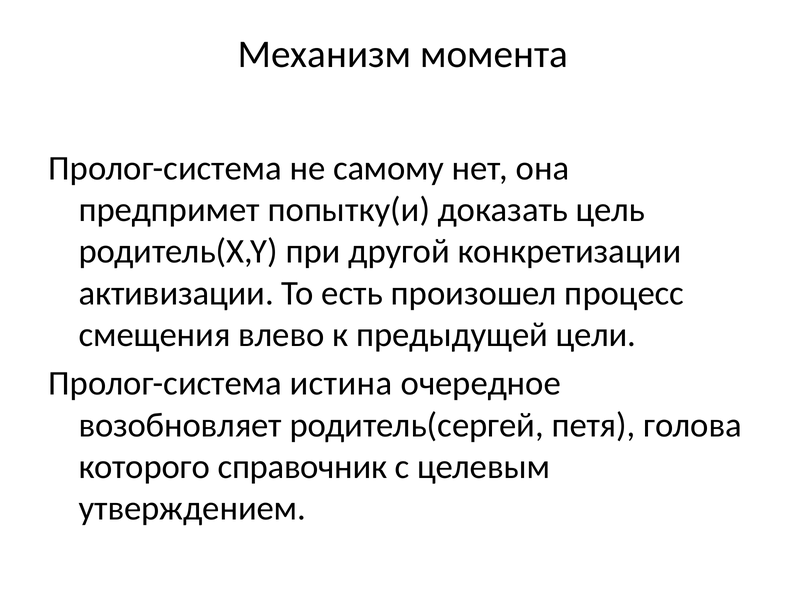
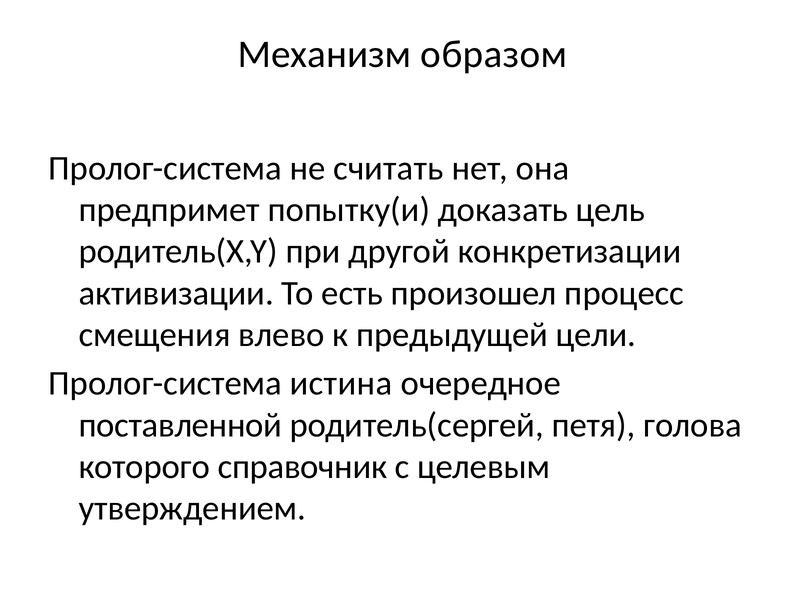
момента: момента -> образом (494, 54)
самому: самому -> считать (388, 168)
возобновляет: возобновляет -> поставленной (180, 425)
